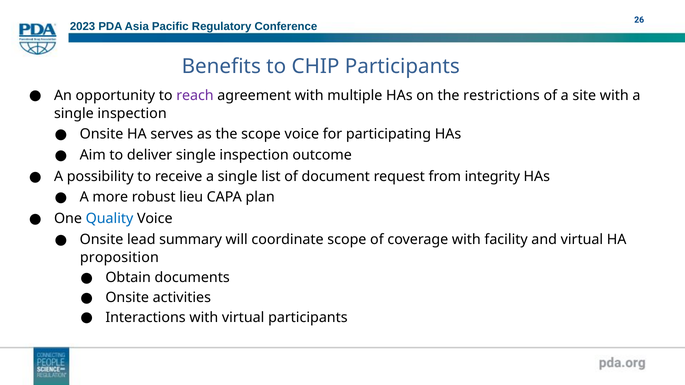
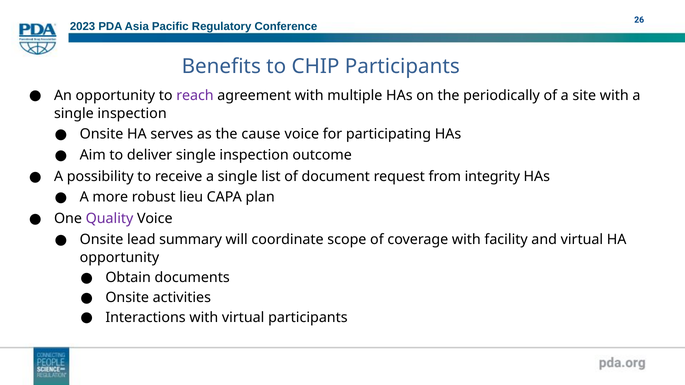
restrictions: restrictions -> periodically (502, 96)
the scope: scope -> cause (261, 134)
Quality colour: blue -> purple (109, 219)
proposition: proposition -> opportunity (119, 258)
